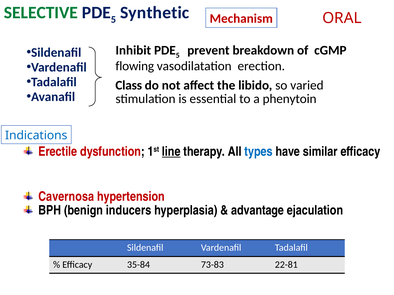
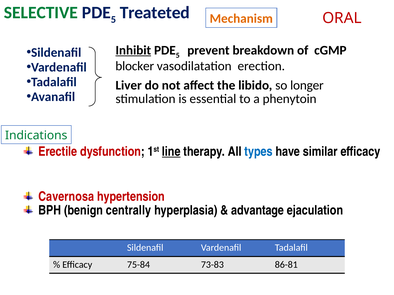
Synthetic: Synthetic -> Treateted (155, 13)
Mechanism colour: red -> orange (241, 19)
Inhibit underline: none -> present (133, 50)
flowing: flowing -> blocker (135, 66)
Class: Class -> Liver (129, 85)
varied: varied -> longer (307, 85)
Indications colour: blue -> green (36, 136)
inducers: inducers -> centrally (129, 211)
35-84: 35-84 -> 75-84 (138, 265)
22-81: 22-81 -> 86-81 (286, 265)
